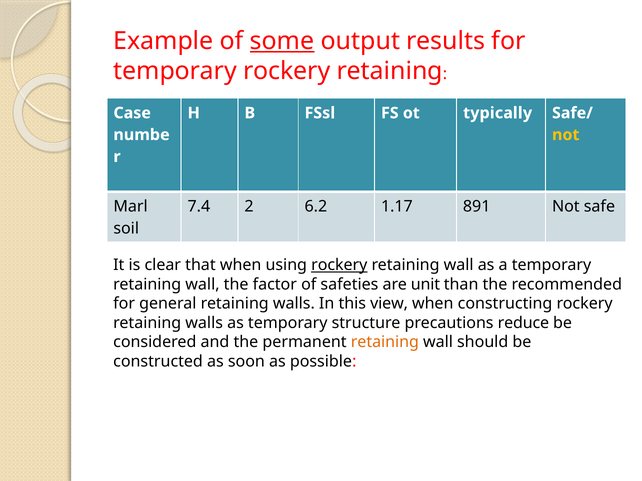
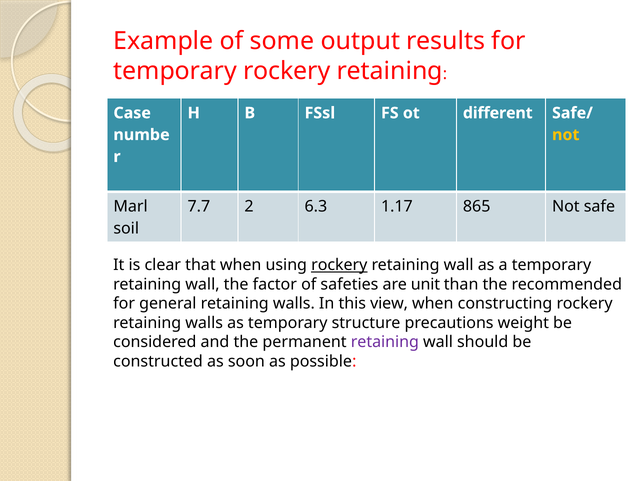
some underline: present -> none (282, 41)
typically: typically -> different (498, 113)
7.4: 7.4 -> 7.7 (199, 207)
6.2: 6.2 -> 6.3 (316, 207)
891: 891 -> 865 (477, 207)
reduce: reduce -> weight (523, 323)
retaining colour: orange -> purple (385, 342)
